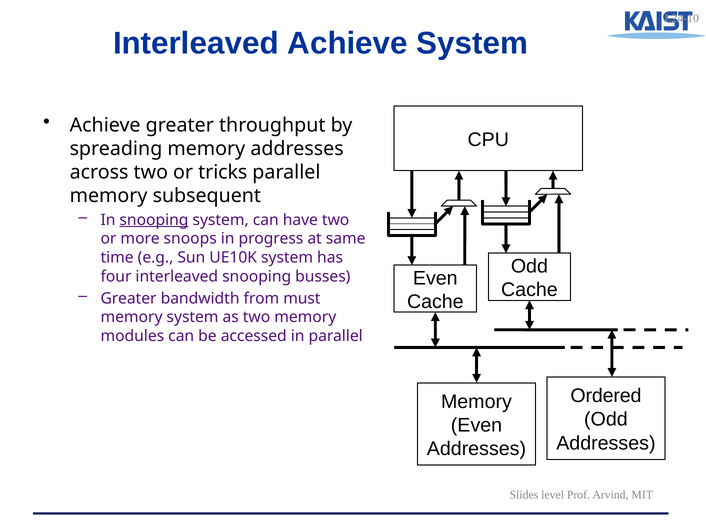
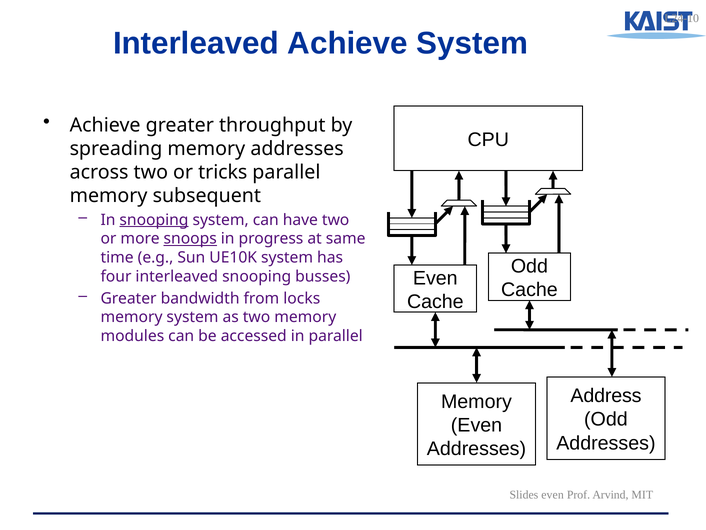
snoops underline: none -> present (190, 238)
must: must -> locks (302, 298)
Ordered: Ordered -> Address (606, 396)
Slides level: level -> even (553, 494)
